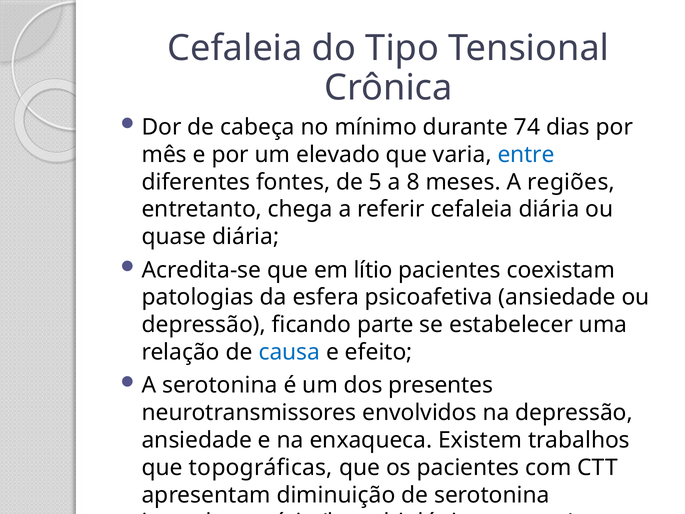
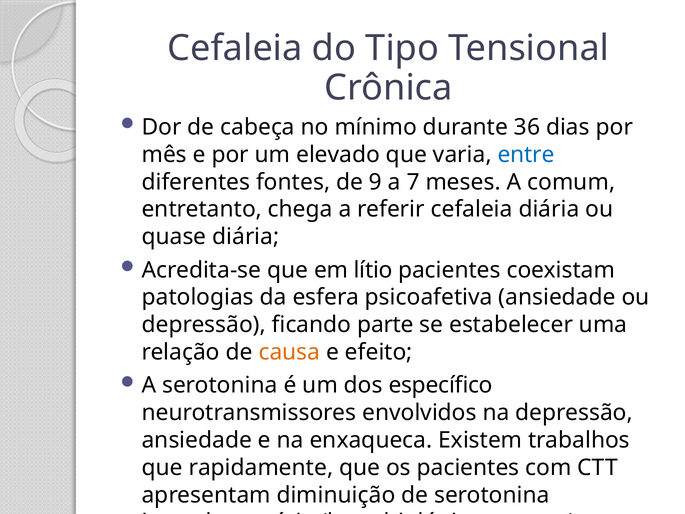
74: 74 -> 36 (527, 127)
5: 5 -> 9 (375, 182)
8: 8 -> 7 (413, 182)
A regiões: regiões -> comum (571, 182)
causa colour: blue -> orange (289, 352)
presentes: presentes -> específico (441, 385)
topográficas: topográficas -> rapidamente (261, 467)
